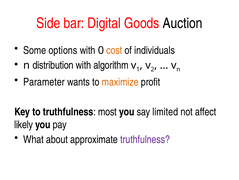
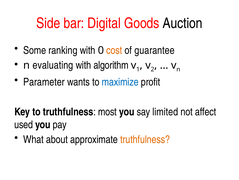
options: options -> ranking (63, 50)
individuals: individuals -> guarantee (155, 50)
distribution: distribution -> evaluating (53, 65)
maximize colour: orange -> blue (120, 82)
likely: likely -> used (24, 124)
truthfulness colour: purple -> orange (145, 139)
